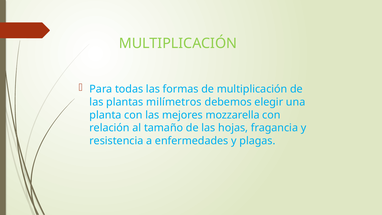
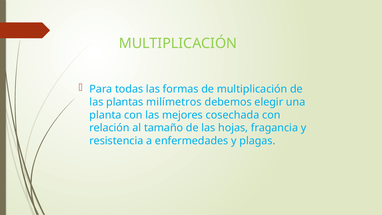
mozzarella: mozzarella -> cosechada (233, 115)
